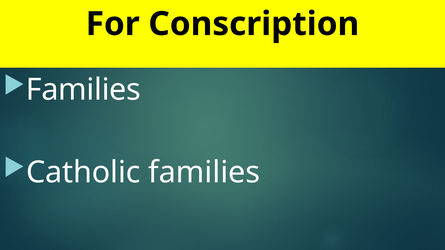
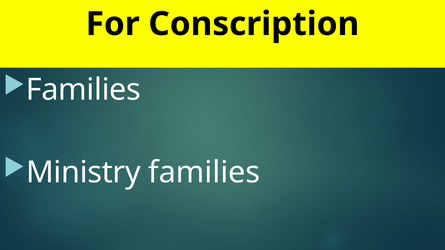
Catholic: Catholic -> Ministry (83, 173)
